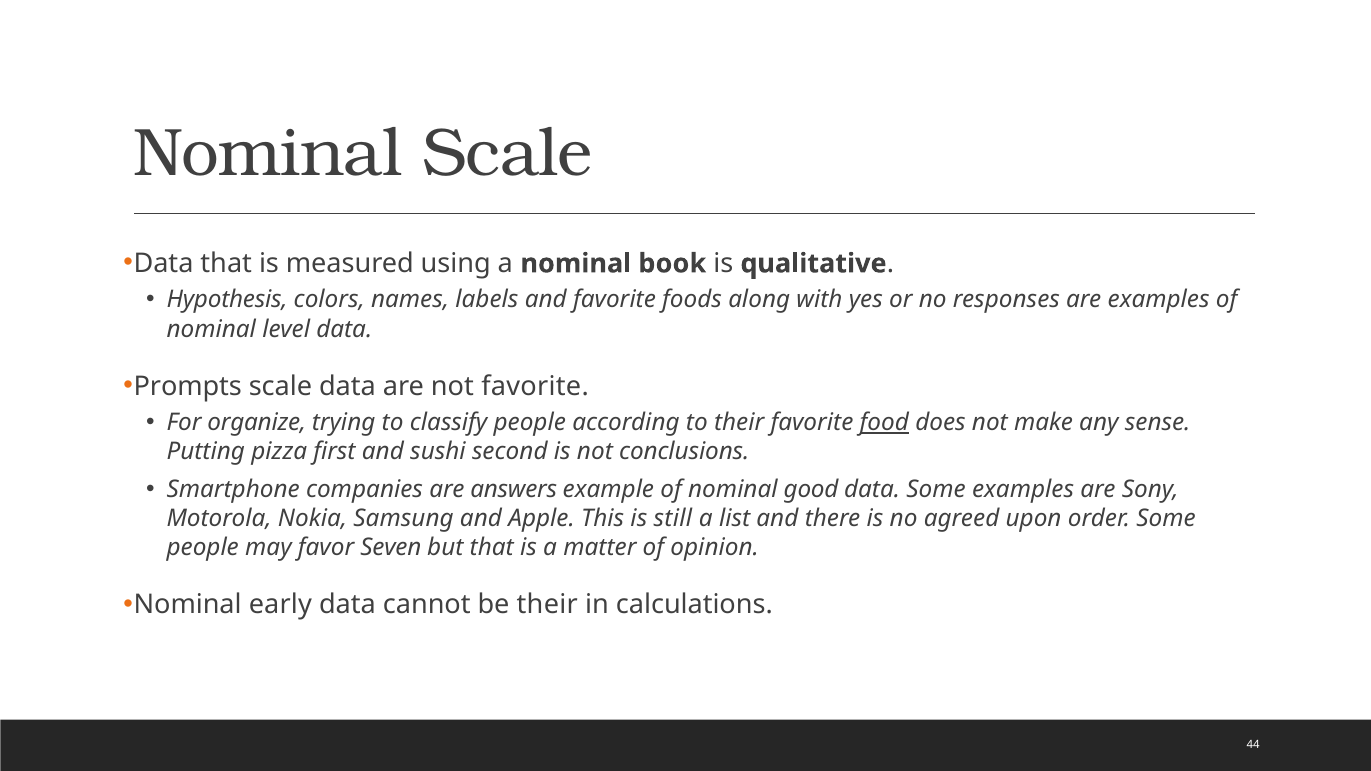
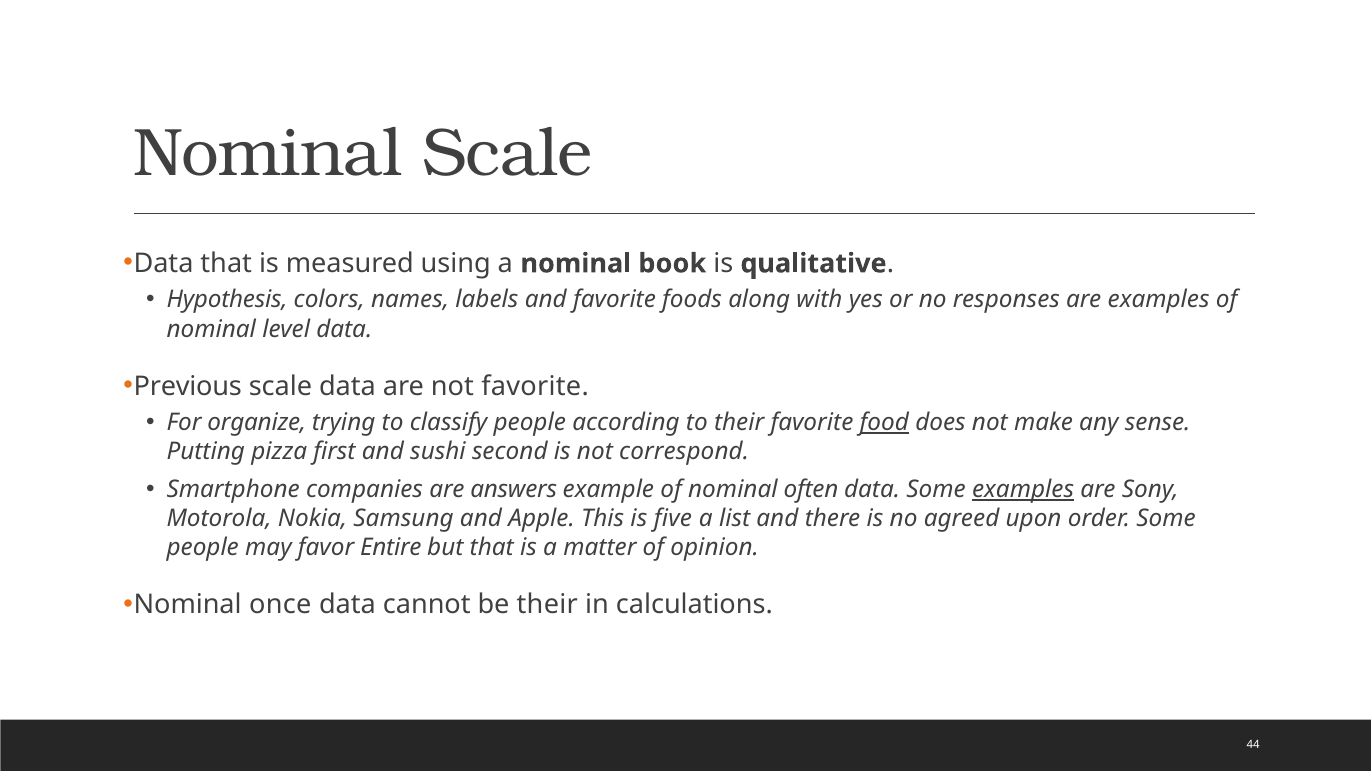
Prompts: Prompts -> Previous (188, 386)
conclusions: conclusions -> correspond (684, 452)
good: good -> often (811, 490)
examples underline: none -> present (1023, 490)
still: still -> five (673, 519)
Seven: Seven -> Entire (391, 548)
early: early -> once (280, 605)
